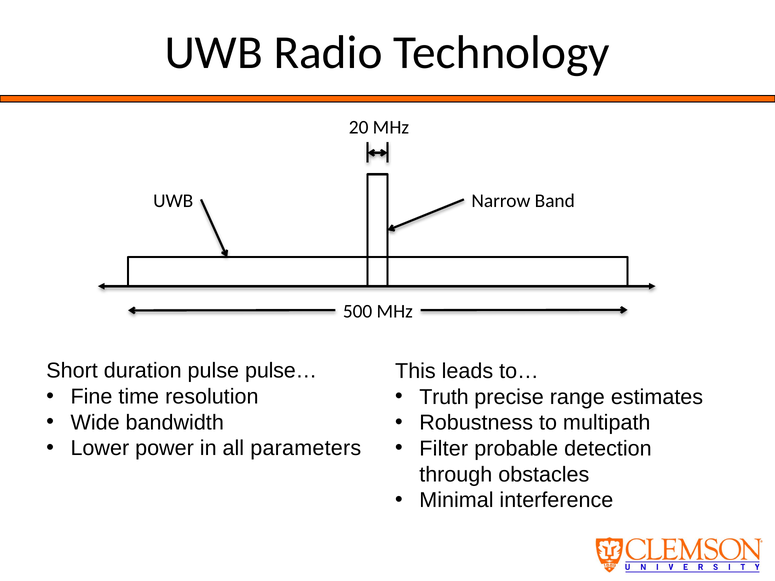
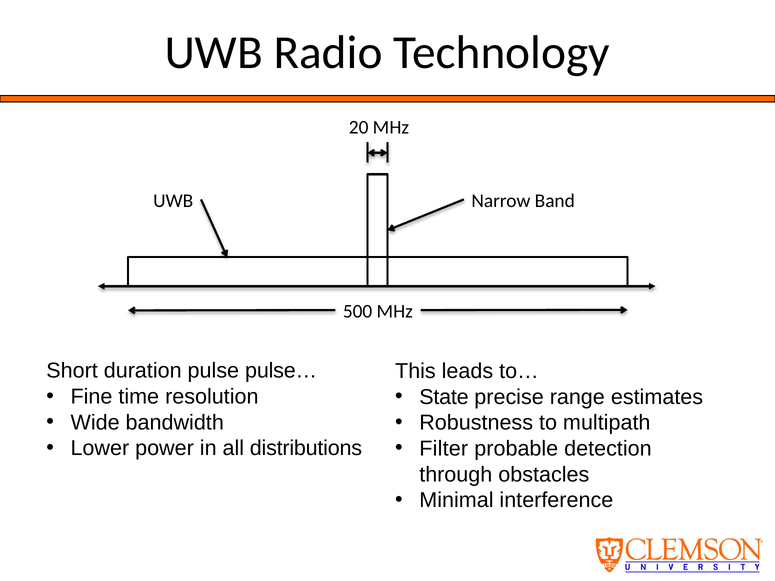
Truth: Truth -> State (444, 397)
parameters: parameters -> distributions (306, 449)
